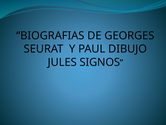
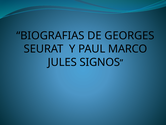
DIBUJO: DIBUJO -> MARCO (128, 49)
